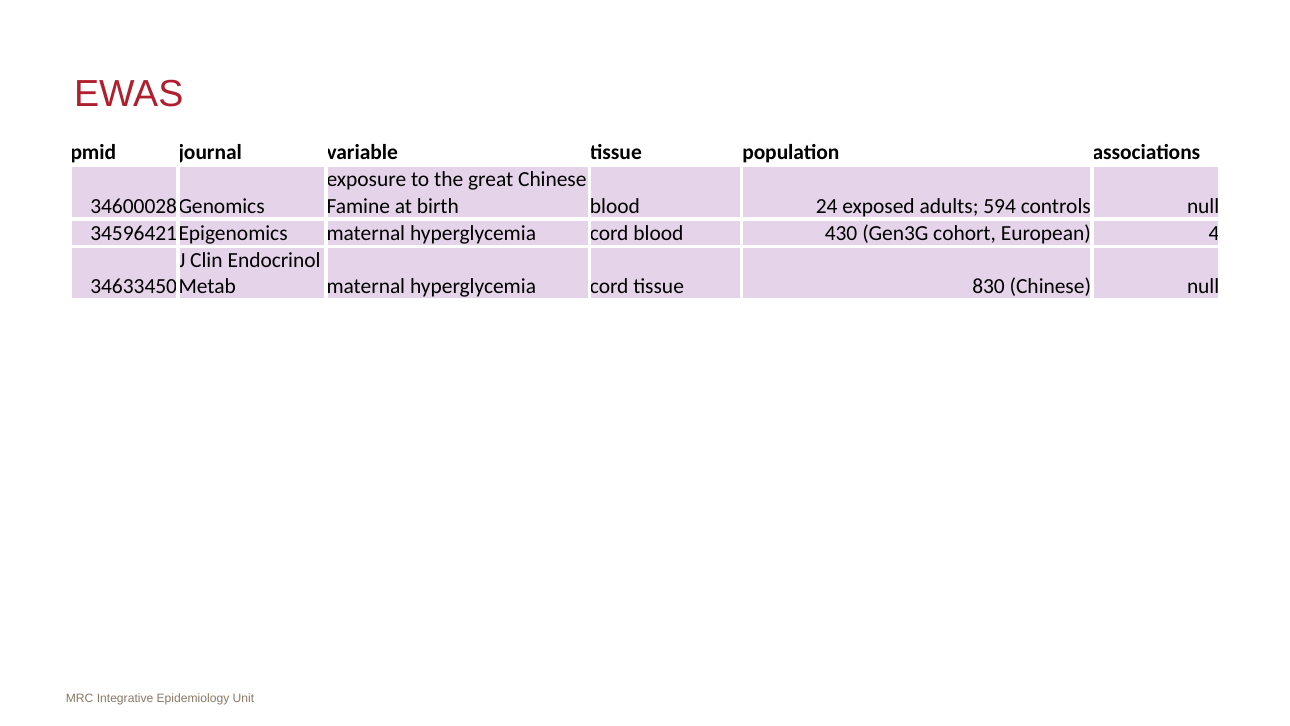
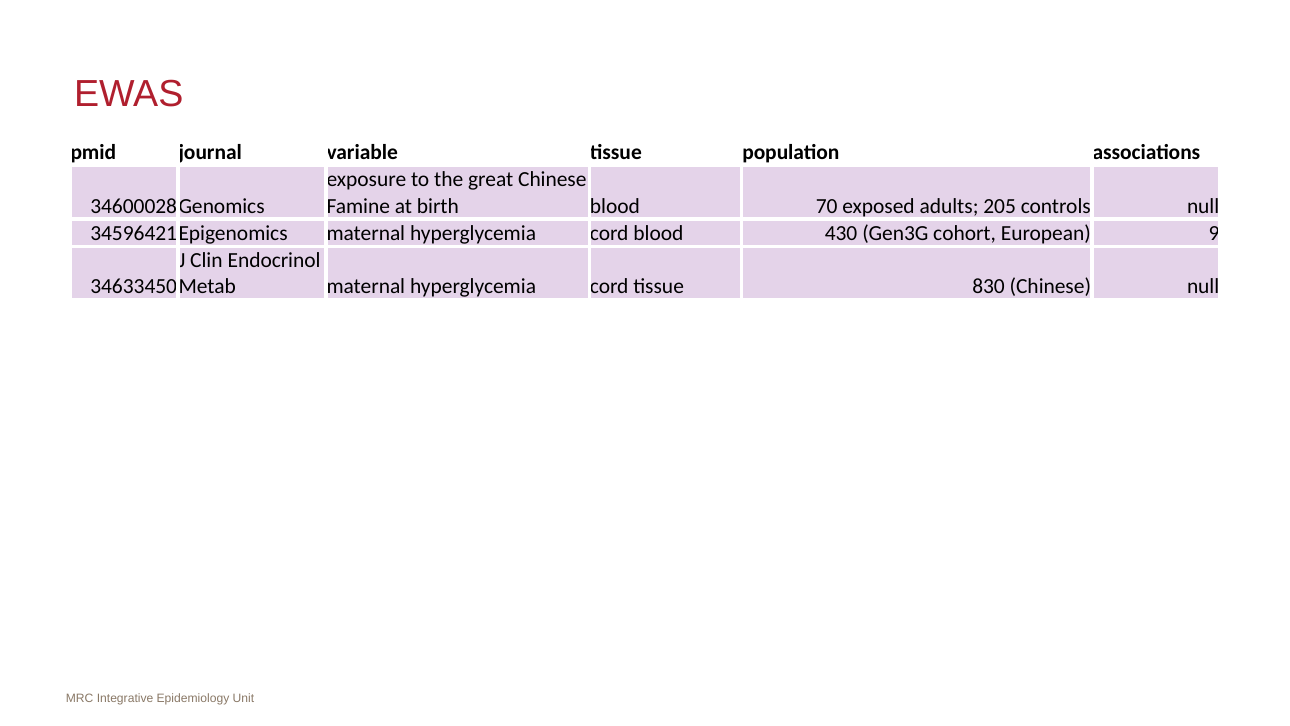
24: 24 -> 70 (827, 206)
594: 594 -> 205 (1000, 206)
4: 4 -> 9 (1214, 233)
